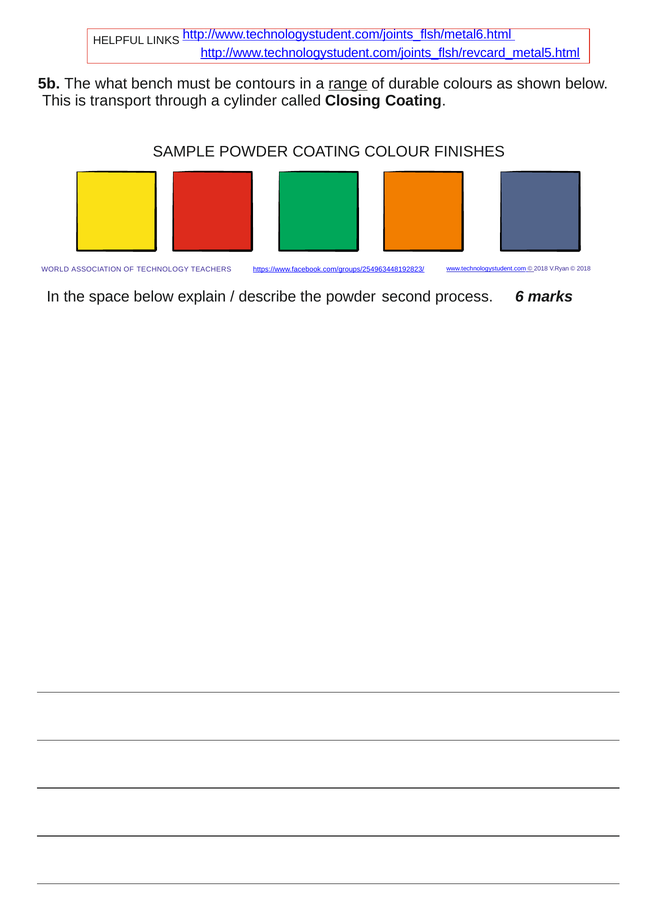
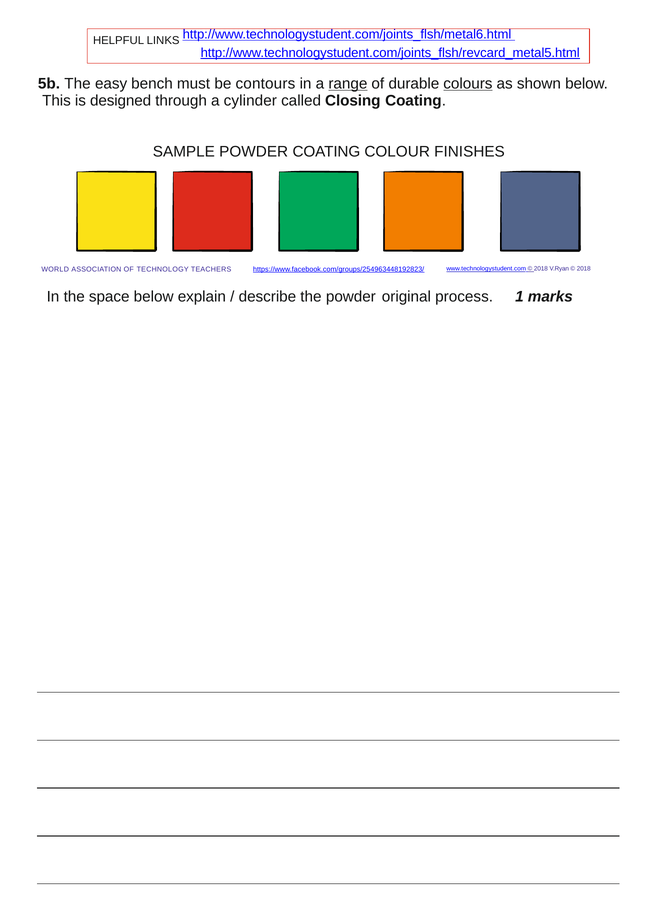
what: what -> easy (111, 84)
colours underline: none -> present (468, 84)
transport: transport -> designed (121, 101)
second: second -> original (406, 296)
6: 6 -> 1 (519, 296)
